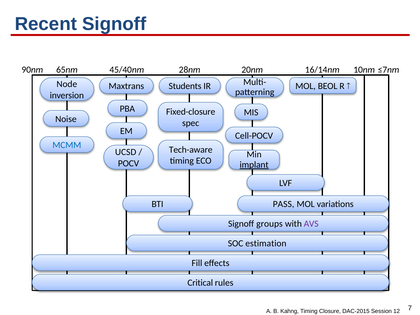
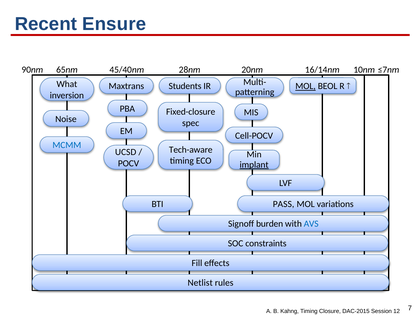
Recent Signoff: Signoff -> Ensure (114, 24)
Node: Node -> What (67, 84)
MOL underline: none -> present (306, 86)
groups: groups -> burden (270, 224)
AVS colour: purple -> blue (311, 224)
estimation: estimation -> constraints (266, 244)
Critical: Critical -> Netlist (200, 283)
